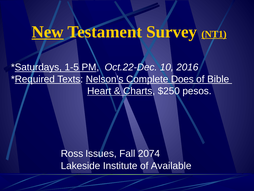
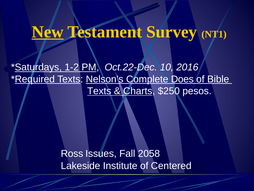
NT1 underline: present -> none (214, 34)
1-5: 1-5 -> 1-2 (72, 67)
Heart: Heart -> Texts (99, 91)
2074: 2074 -> 2058 (149, 153)
Available: Available -> Centered (171, 165)
